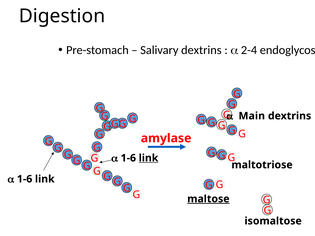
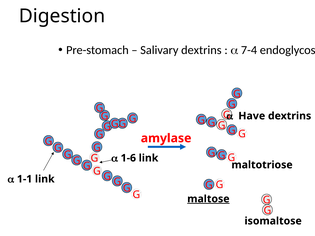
2-4: 2-4 -> 7-4 (249, 50)
Main: Main -> Have (252, 116)
link underline: present -> none (148, 158)
1-6: 1-6 -> 1-1 (25, 179)
